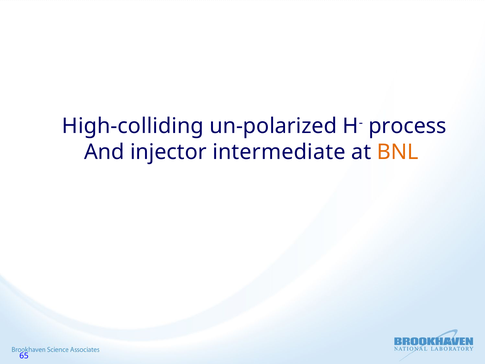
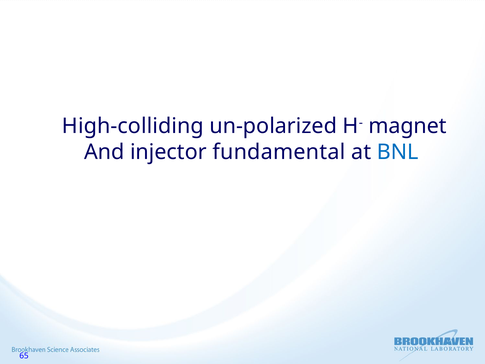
process: process -> magnet (407, 126)
intermediate: intermediate -> fundamental (279, 152)
BNL colour: orange -> blue (398, 152)
